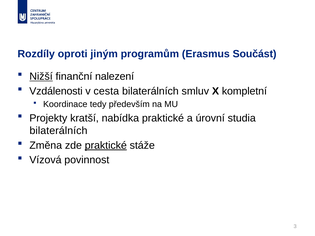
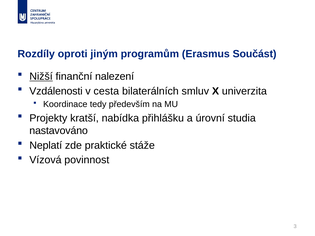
kompletní: kompletní -> univerzita (244, 91)
nabídka praktické: praktické -> přihlášku (163, 118)
bilaterálních: bilaterálních -> nastavováno (59, 131)
Změna: Změna -> Neplatí (46, 145)
praktické underline: present -> none (106, 145)
